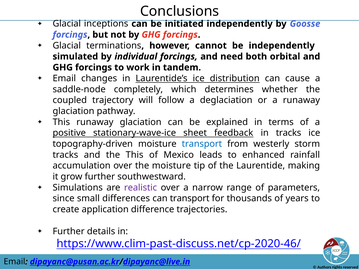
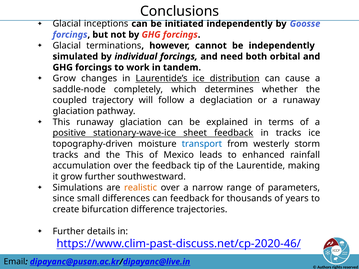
Email: Email -> Grow (64, 78)
the moisture: moisture -> feedback (171, 166)
realistic colour: purple -> orange (141, 188)
can transport: transport -> feedback (190, 199)
application: application -> bifurcation (105, 210)
